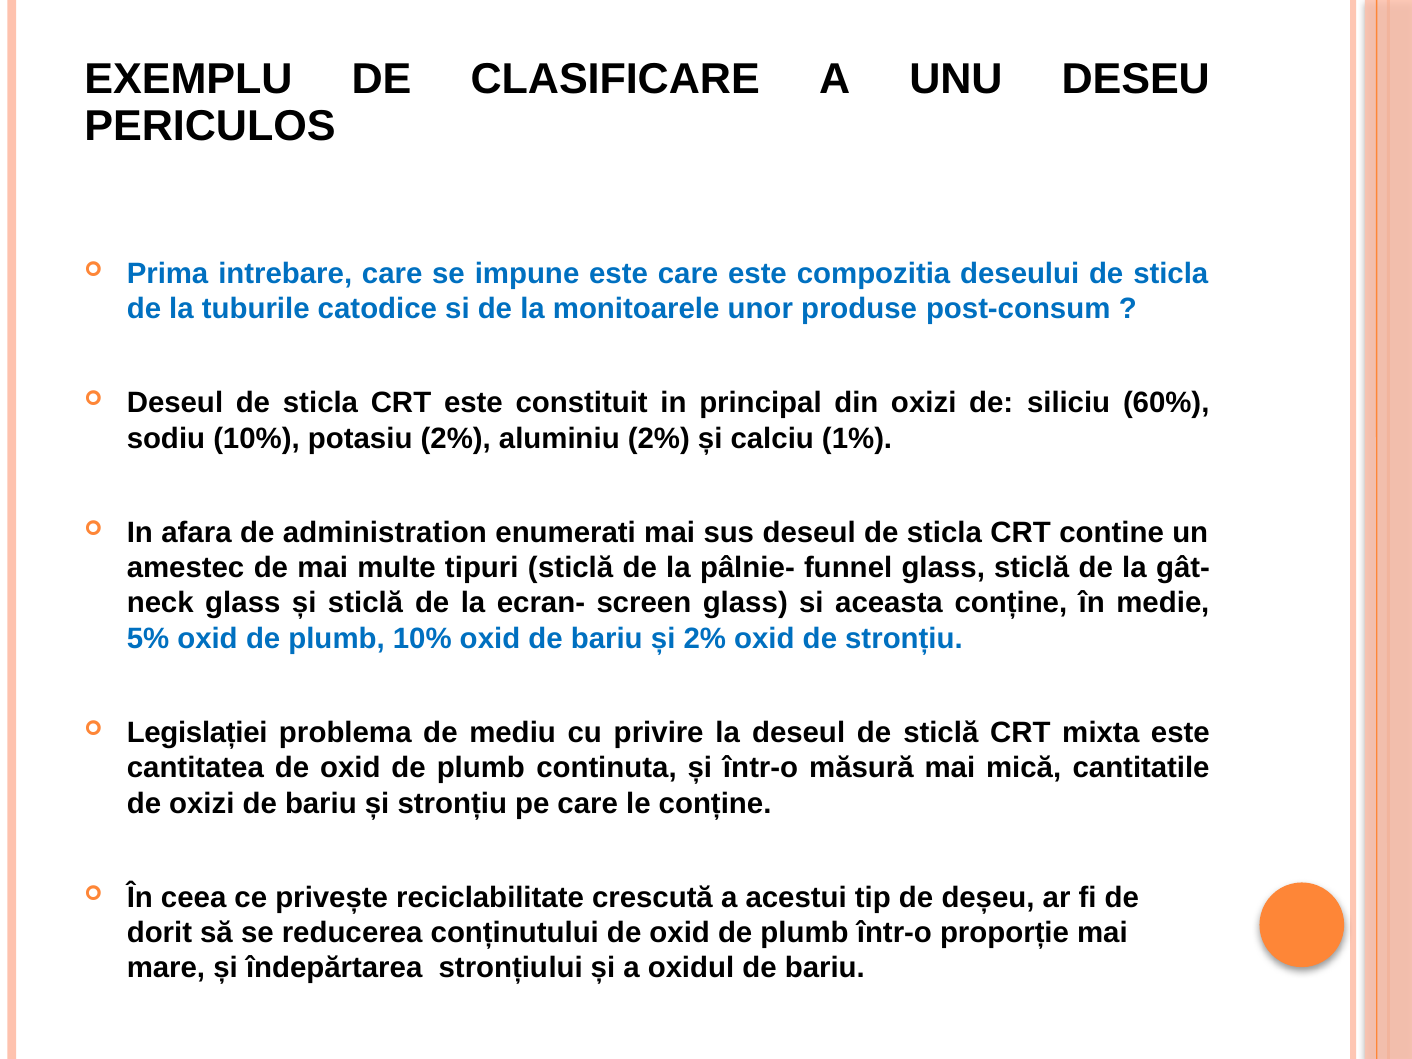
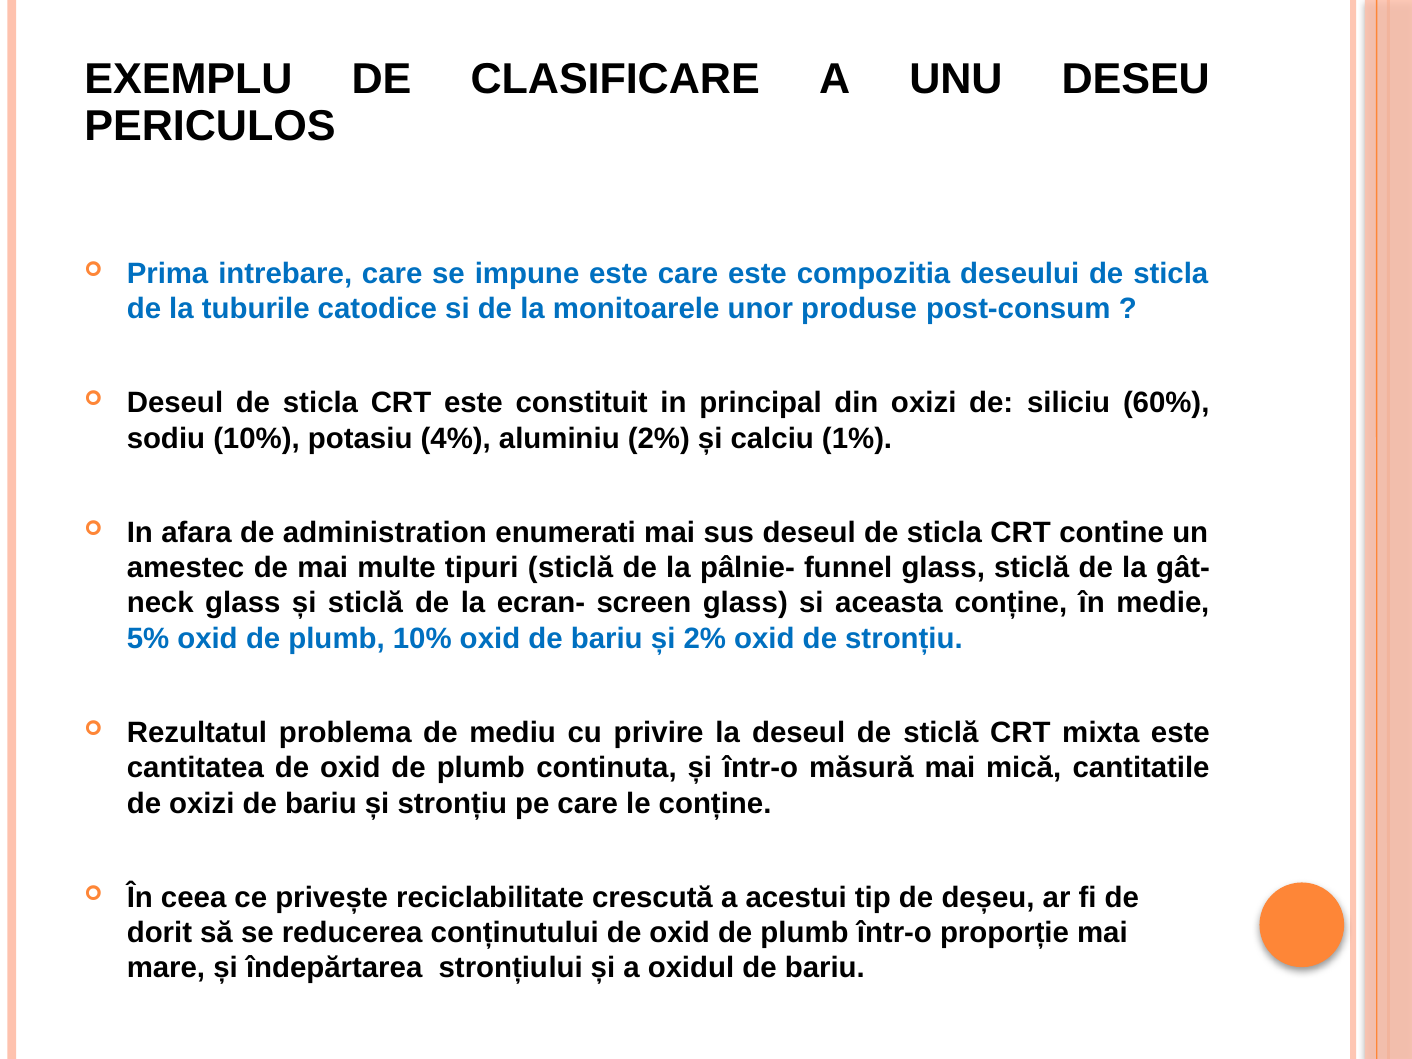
potasiu 2%: 2% -> 4% (456, 439)
Legislației: Legislației -> Rezultatul (197, 733)
